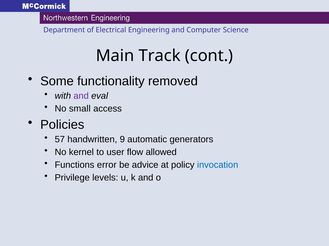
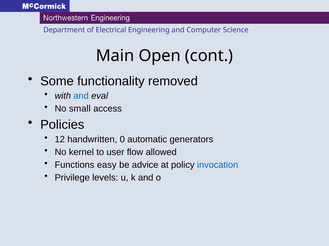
Track: Track -> Open (160, 56)
and colour: purple -> blue (81, 96)
57: 57 -> 12 (60, 140)
9: 9 -> 0 (122, 140)
error: error -> easy (107, 165)
